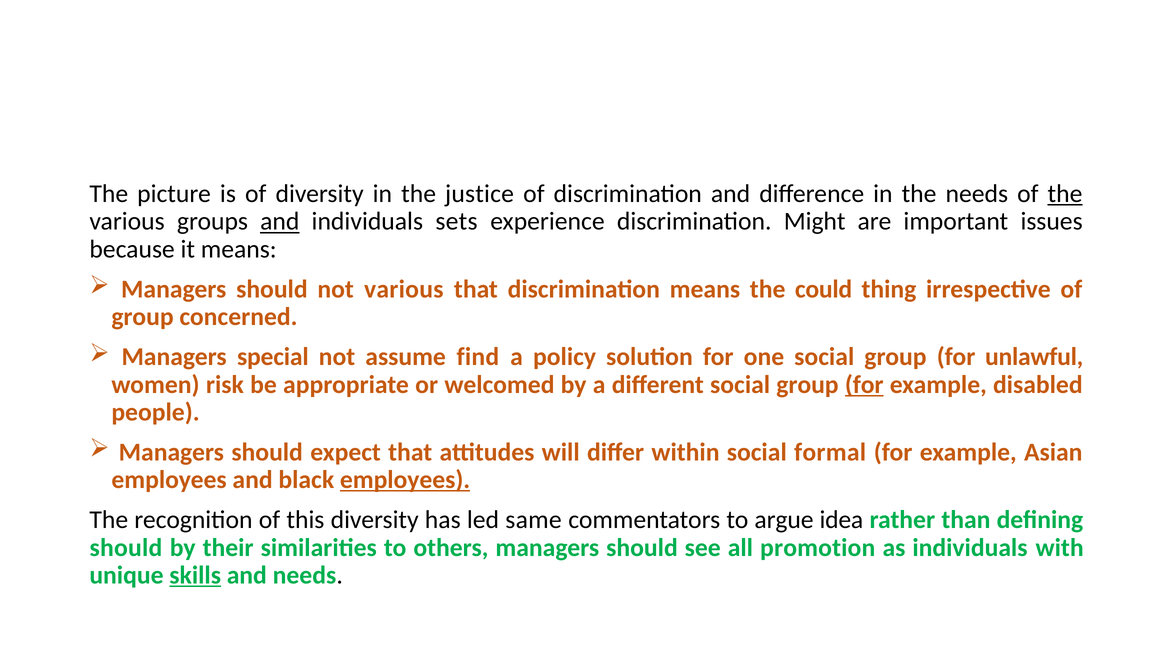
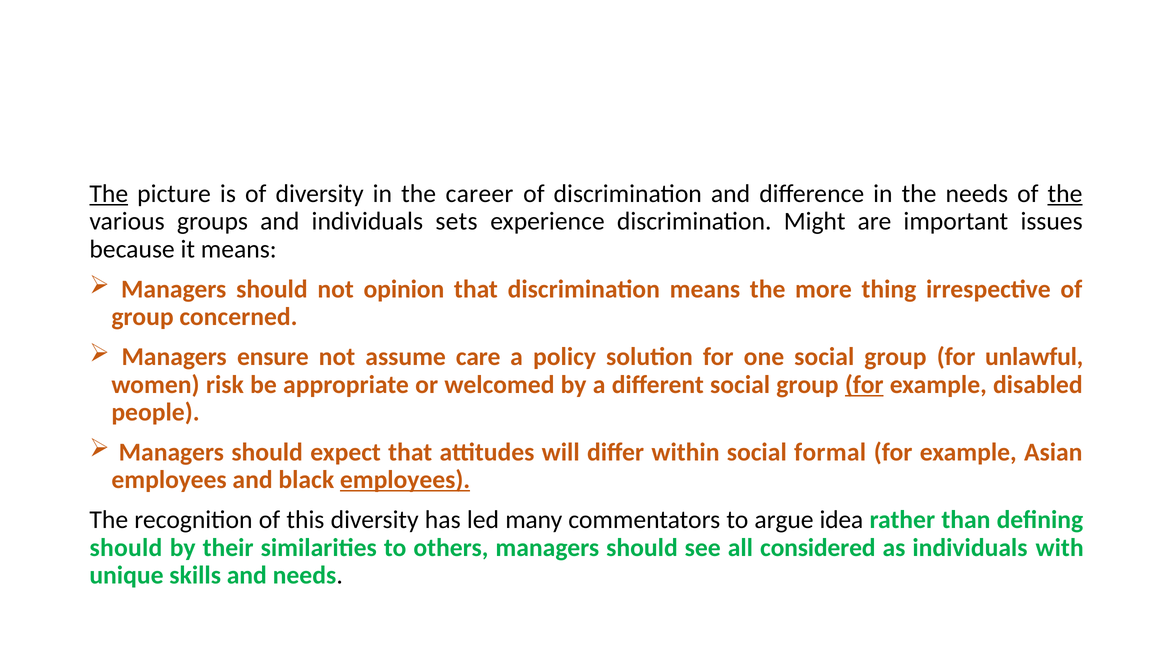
The underline: none -> present (109, 194)
justice: justice -> career (479, 194)
and underline: present -> none (280, 221)
not various: various -> opinion (404, 289)
could: could -> more (823, 289)
special: special -> ensure (273, 357)
find: find -> care (478, 357)
same: same -> many (534, 520)
promotion: promotion -> considered (818, 547)
skills underline: present -> none (195, 575)
